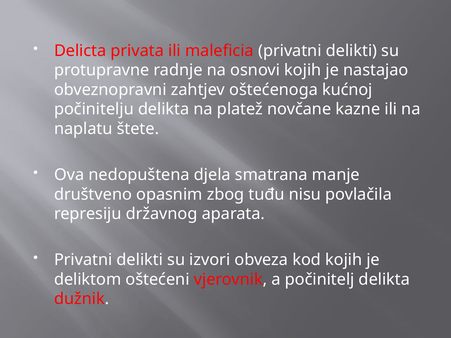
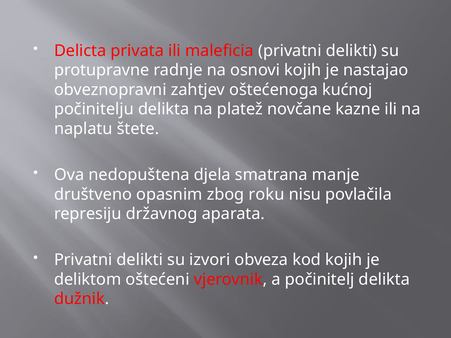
tuđu: tuđu -> roku (267, 194)
